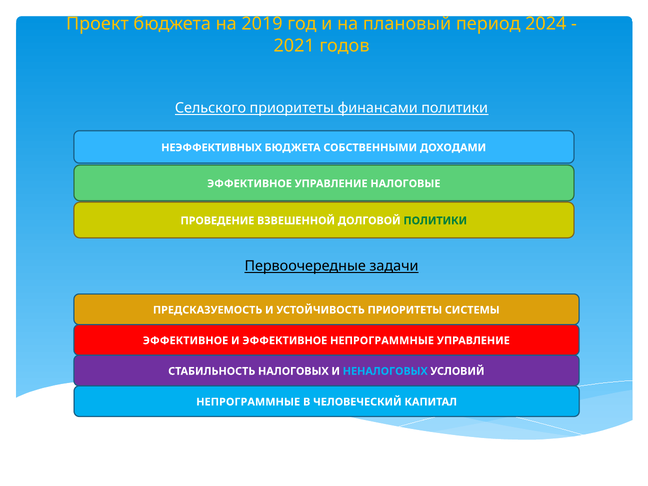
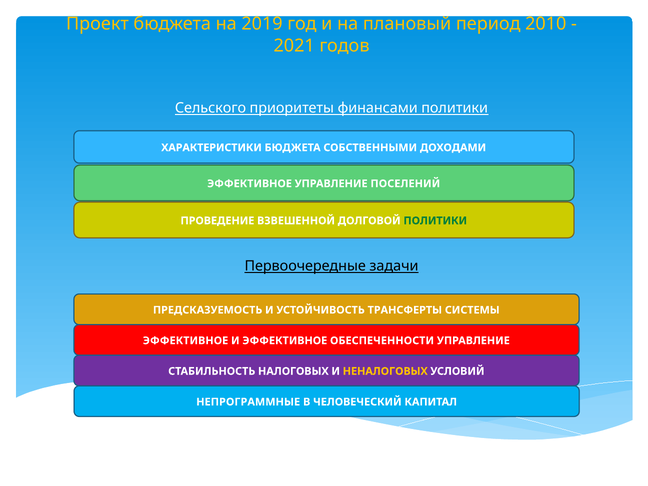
2024: 2024 -> 2010 (546, 24)
НЕЭФФЕКТИВНЫХ: НЕЭФФЕКТИВНЫХ -> ХАРАКТЕРИСТИКИ (212, 148)
НАЛОГОВЫЕ: НАЛОГОВЫЕ -> ПОСЕЛЕНИЙ (405, 184)
УСТОЙЧИВОСТЬ ПРИОРИТЕТЫ: ПРИОРИТЕТЫ -> ТРАНСФЕРТЫ (405, 310)
ЭФФЕКТИВНОЕ НЕПРОГРАММНЫЕ: НЕПРОГРАММНЫЕ -> ОБЕСПЕЧЕННОСТИ (382, 341)
НЕНАЛОГОВЫХ colour: light blue -> yellow (385, 371)
